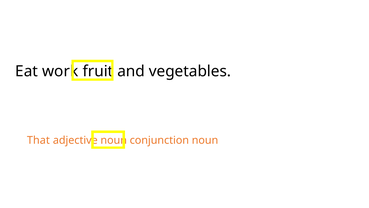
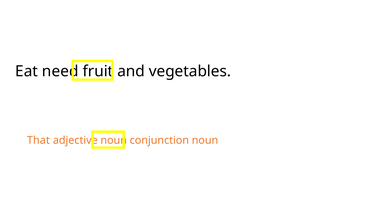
work: work -> need (60, 71)
